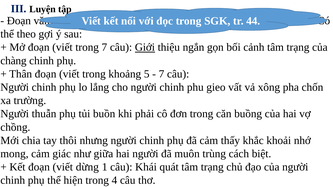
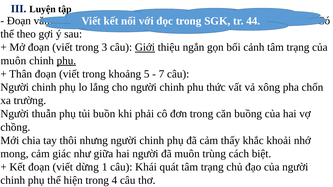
trong 7: 7 -> 3 (104, 47)
chàng: chàng -> muôn (13, 61)
phụ underline: none -> present (66, 61)
phu gieo: gieo -> thức (216, 87)
